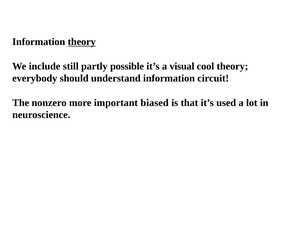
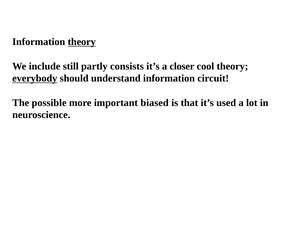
possible: possible -> consists (127, 66)
visual: visual -> closer (182, 66)
everybody underline: none -> present (35, 78)
nonzero: nonzero -> possible (49, 103)
